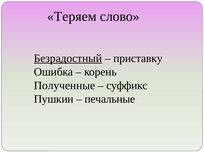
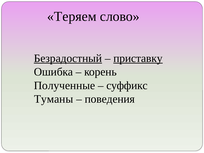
приставку underline: none -> present (138, 58)
Пушкин: Пушкин -> Туманы (54, 99)
печальные: печальные -> поведения (110, 99)
